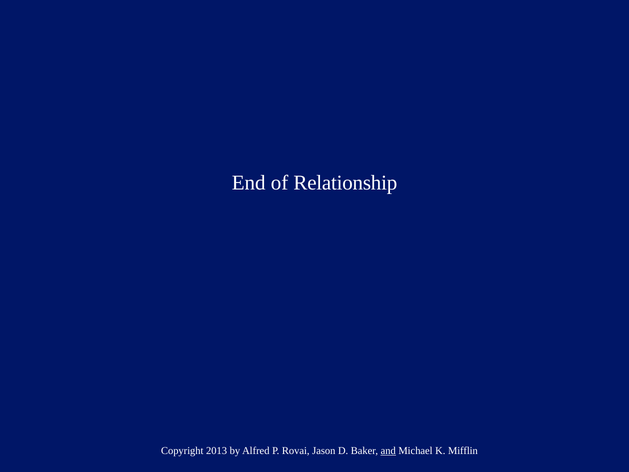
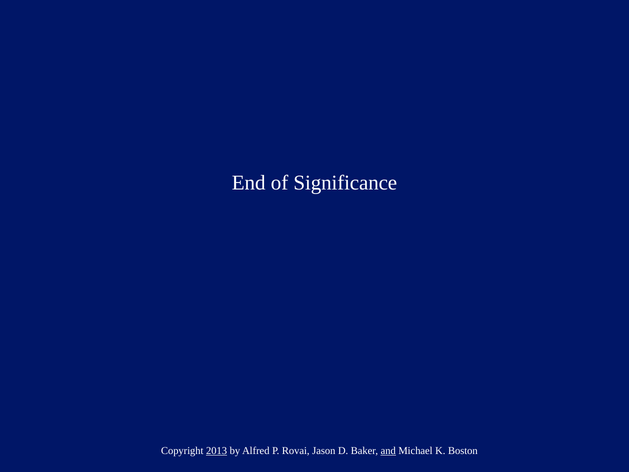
Relationship: Relationship -> Significance (345, 183)
2013 underline: none -> present (217, 451)
Mifflin: Mifflin -> Boston (463, 451)
